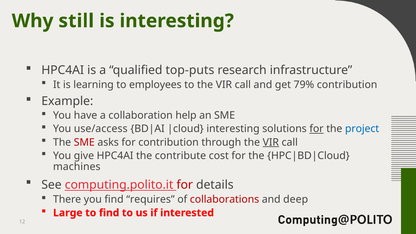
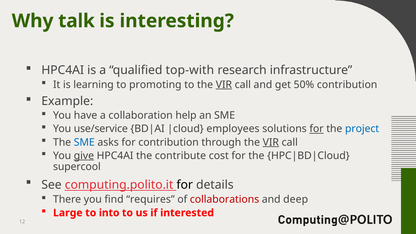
still: still -> talk (76, 21)
top-puts: top-puts -> top-with (190, 70)
employees: employees -> promoting (155, 85)
VIR underline: none -> present (224, 85)
79%: 79% -> 50% (304, 85)
use/access: use/access -> use/service (101, 129)
interesting: interesting -> employees (233, 129)
SME colour: red -> blue (84, 142)
give underline: none -> present (84, 156)
machines: machines -> supercool (77, 167)
for colour: red -> black (185, 185)
to find: find -> into (109, 213)
